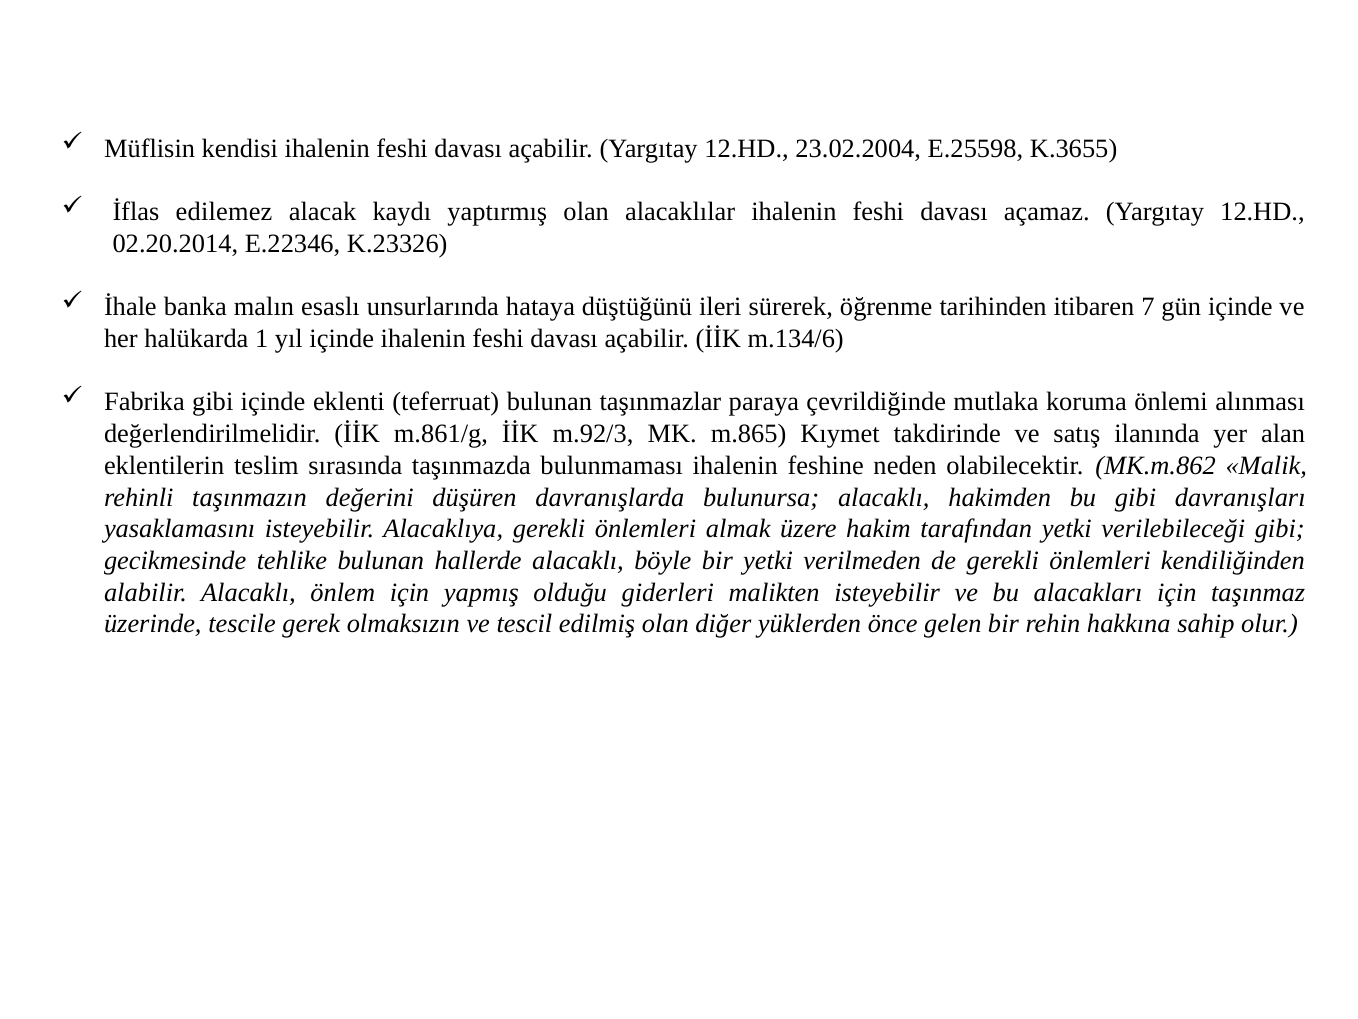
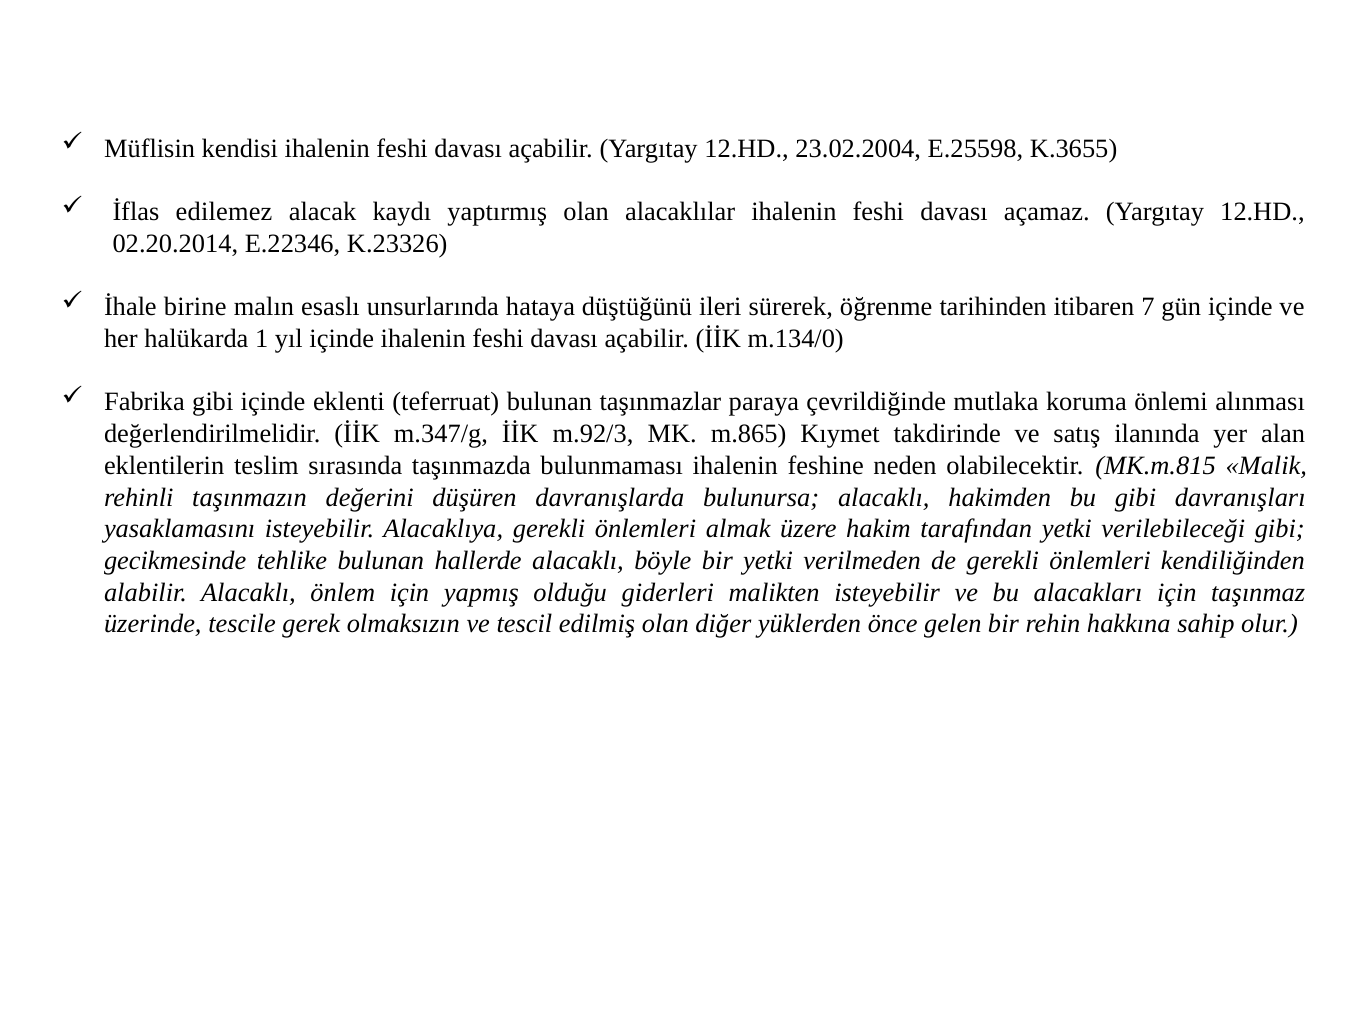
banka: banka -> birine (195, 307)
m.134/6: m.134/6 -> m.134/0 (796, 339)
m.861/g: m.861/g -> m.347/g (441, 434)
MK.m.862: MK.m.862 -> MK.m.815 (1156, 465)
